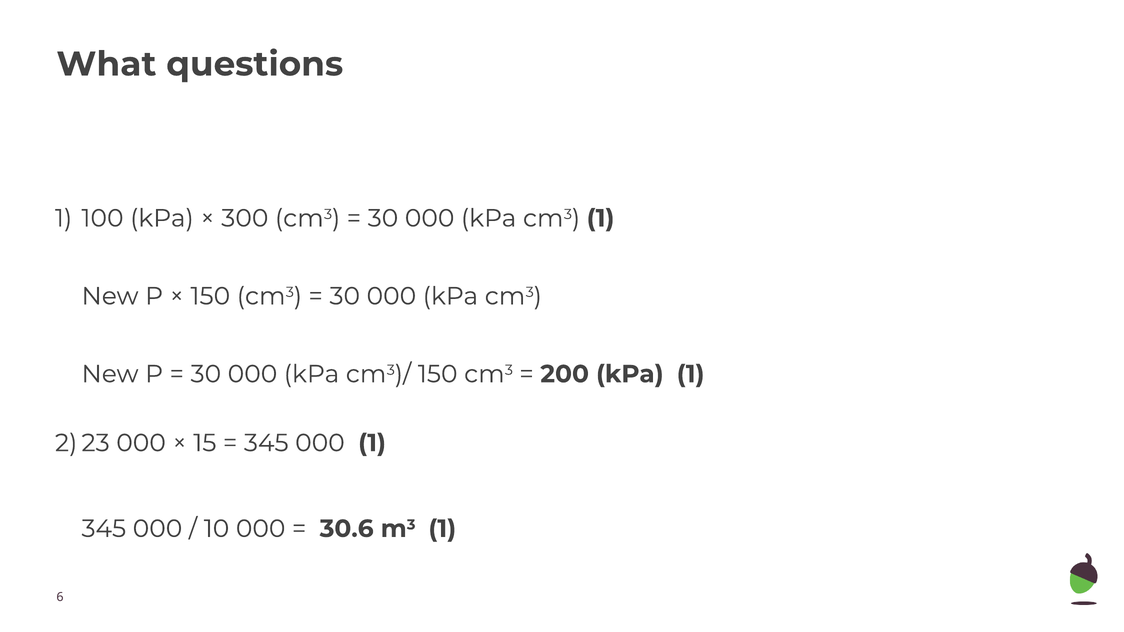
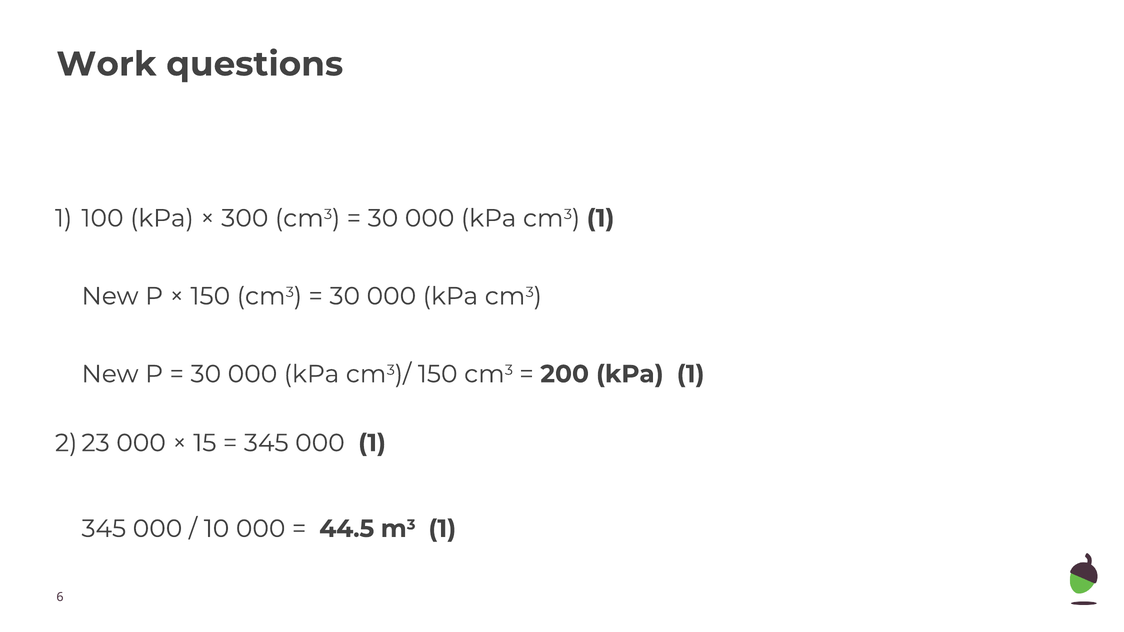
What: What -> Work (106, 64)
30.6: 30.6 -> 44.5 (347, 529)
